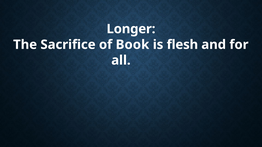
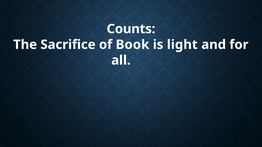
Longer: Longer -> Counts (131, 29)
flesh: flesh -> light (182, 45)
